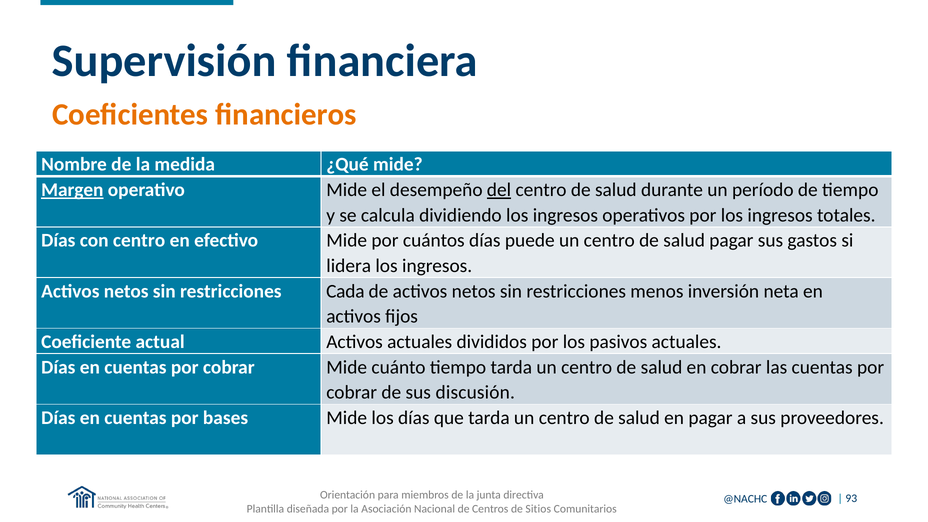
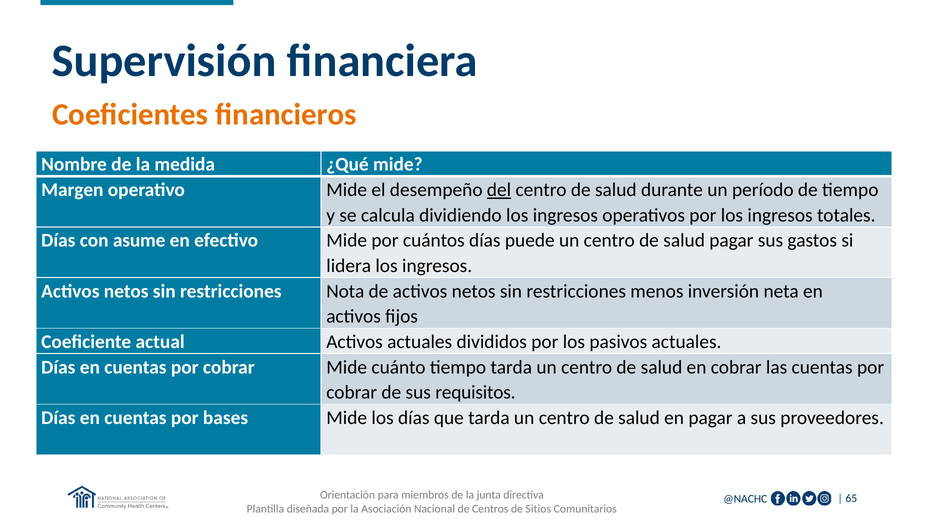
Margen underline: present -> none (72, 190)
con centro: centro -> asume (139, 241)
Cada: Cada -> Nota (345, 291)
discusión: discusión -> requisitos (475, 393)
93: 93 -> 65 (851, 498)
